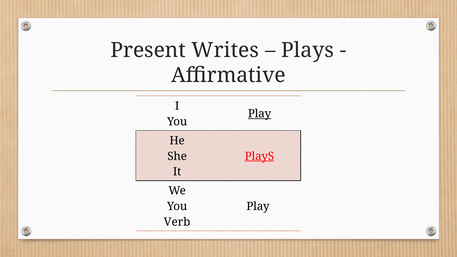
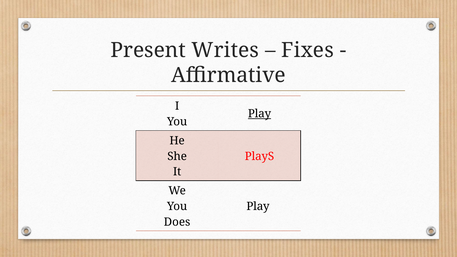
Plays: Plays -> Fixes (308, 50)
PlayS underline: present -> none (259, 156)
Verb: Verb -> Does (177, 222)
